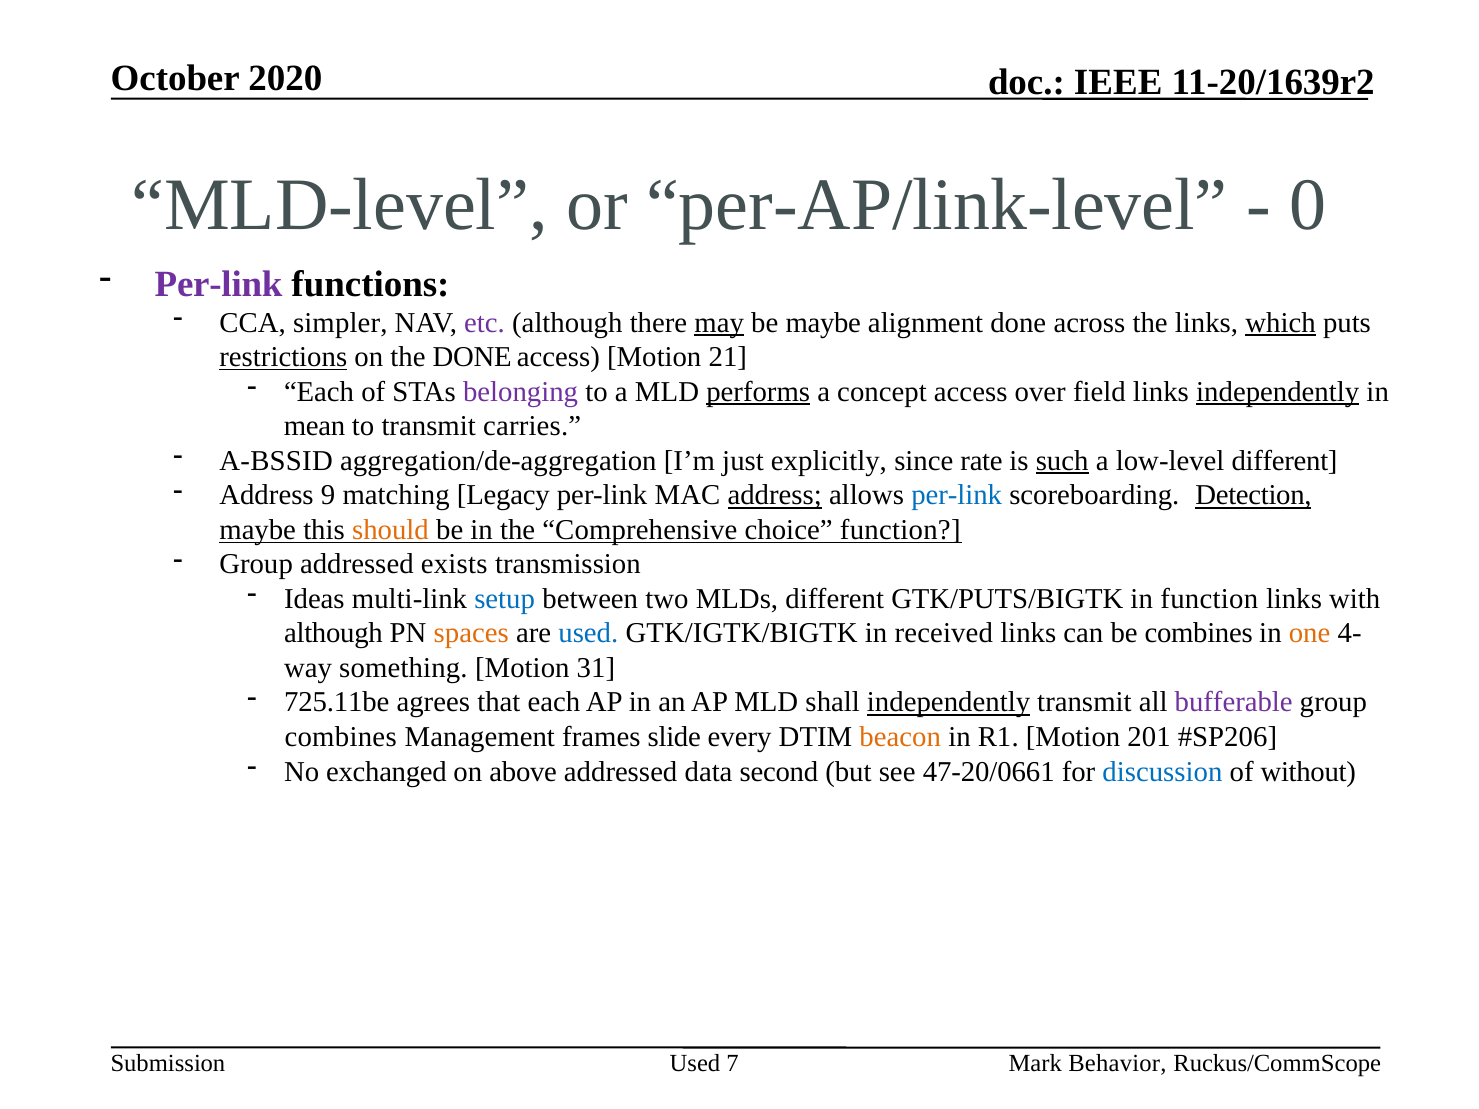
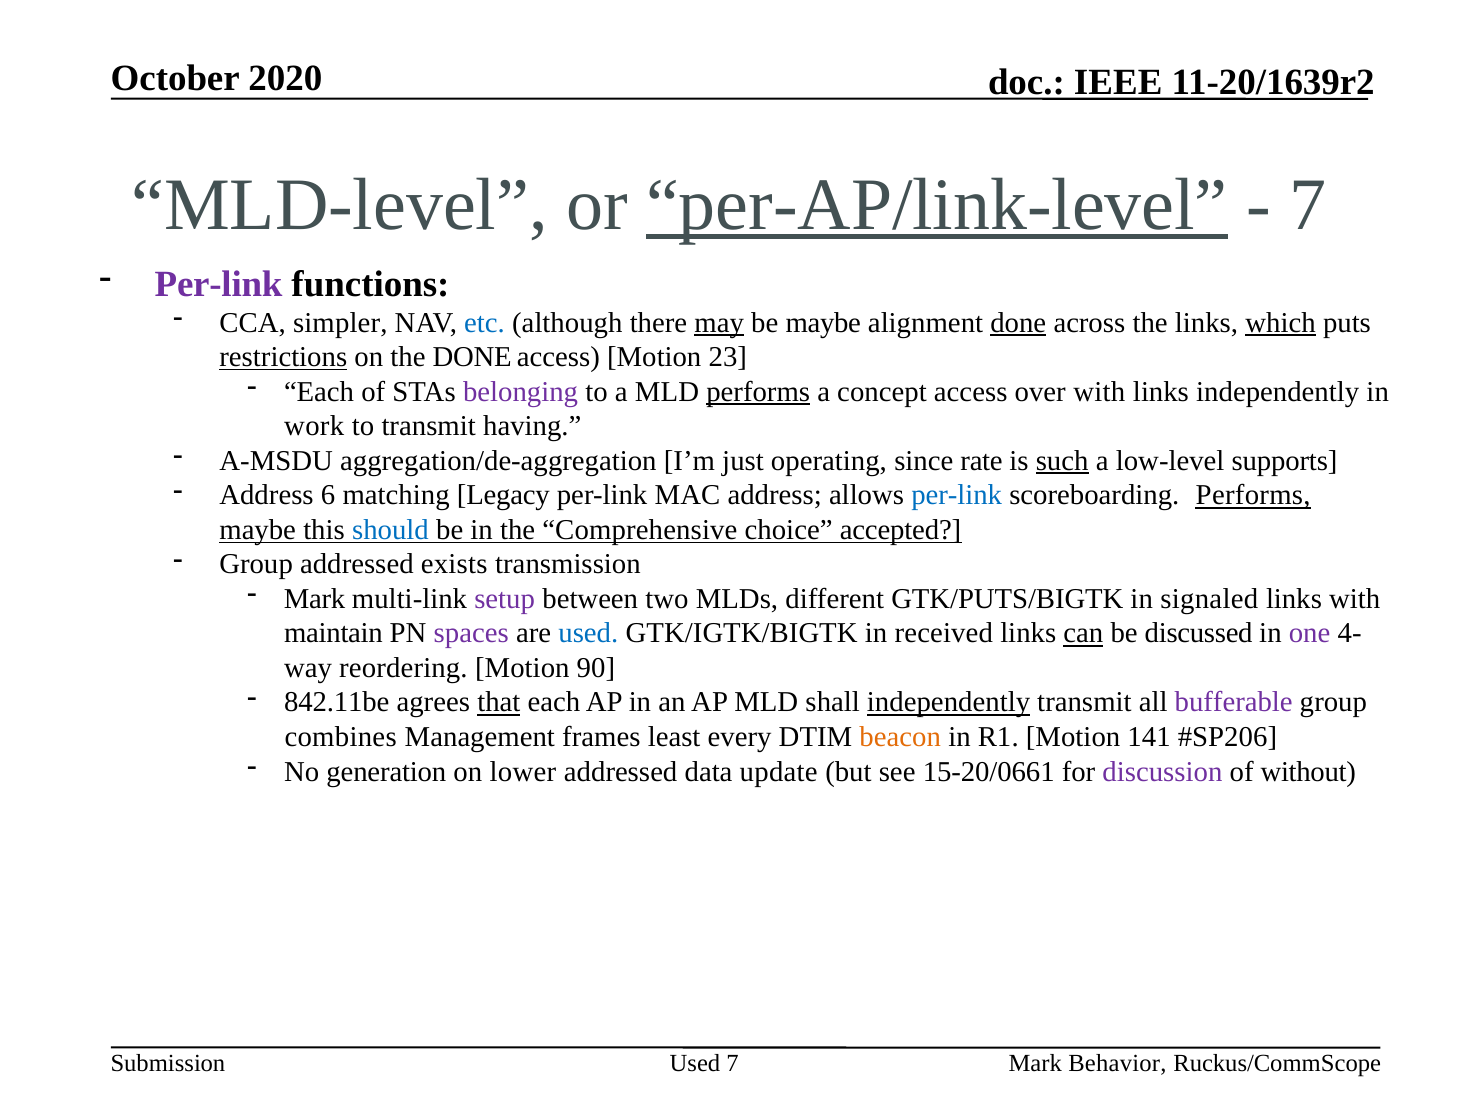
per-AP/link-level underline: none -> present (937, 205)
0: 0 -> 7 (1308, 205)
etc colour: purple -> blue (485, 323)
done underline: none -> present (1018, 323)
21: 21 -> 23 (728, 357)
over field: field -> with (1099, 392)
independently underline: present -> none (1278, 392)
mean: mean -> work (314, 426)
carries: carries -> having (532, 426)
A-BSSID: A-BSSID -> A-MSDU (276, 461)
explicitly: explicitly -> operating (829, 461)
low-level different: different -> supports (1285, 461)
9: 9 -> 6 (328, 495)
address underline: present -> none (775, 495)
scoreboarding Detection: Detection -> Performs (1253, 495)
should colour: orange -> blue (390, 530)
choice function: function -> accepted (900, 530)
Ideas: Ideas -> Mark (314, 599)
setup colour: blue -> purple (505, 599)
in function: function -> signaled (1209, 599)
although: although -> maintain (333, 634)
spaces colour: orange -> purple (471, 634)
can underline: none -> present (1083, 634)
be combines: combines -> discussed (1199, 634)
one colour: orange -> purple (1310, 634)
something: something -> reordering (403, 668)
31: 31 -> 90 (596, 668)
725.11be: 725.11be -> 842.11be (337, 703)
that underline: none -> present (499, 703)
slide: slide -> least (674, 737)
201: 201 -> 141 (1149, 737)
exchanged: exchanged -> generation (386, 772)
above: above -> lower (523, 772)
second: second -> update (779, 772)
47-20/0661: 47-20/0661 -> 15-20/0661 (989, 772)
discussion colour: blue -> purple (1162, 772)
